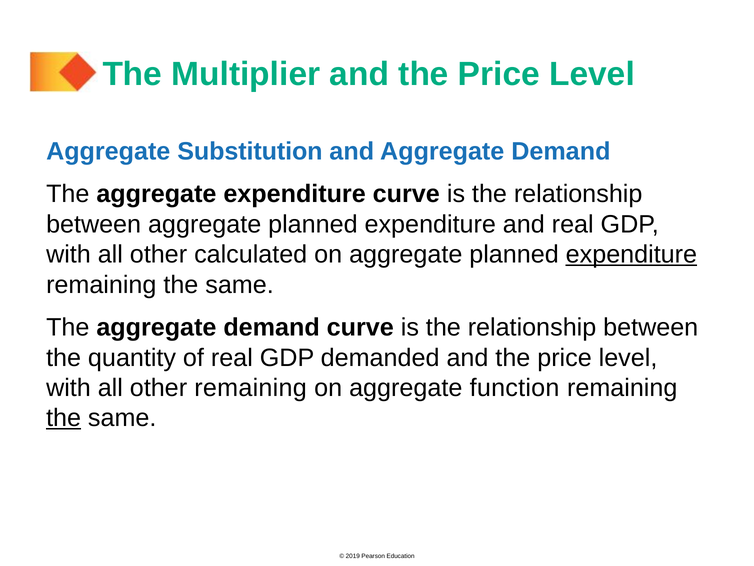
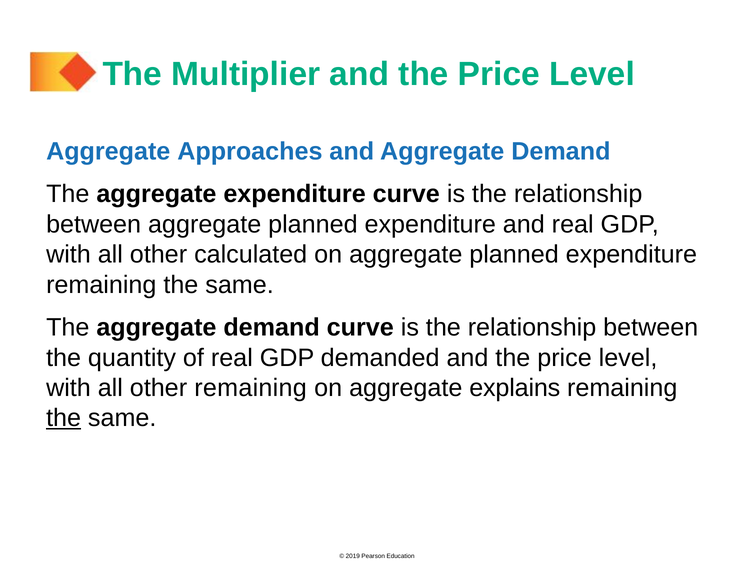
Substitution: Substitution -> Approaches (250, 151)
expenditure underline: present -> none (631, 254)
function: function -> explains (515, 388)
